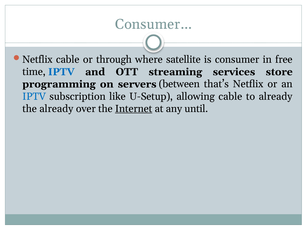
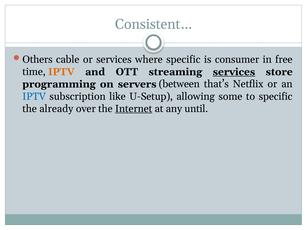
Consumer…: Consumer… -> Consistent… (153, 24)
Netflix: Netflix -> Others (37, 60)
or through: through -> services (114, 60)
where satellite: satellite -> specific (183, 60)
IPTV colour: blue -> orange (61, 72)
services underline: none -> present (234, 72)
allowing cable: cable -> some (230, 96)
to already: already -> specific (276, 96)
